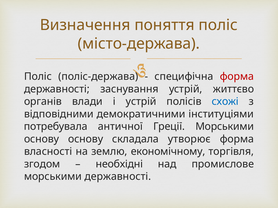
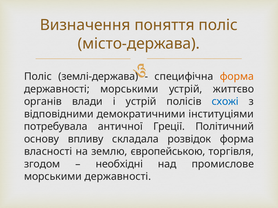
поліс-держава: поліс-держава -> землі-держава (98, 77)
форма colour: red -> orange (237, 77)
державності заснування: заснування -> морськими (129, 89)
Греції Морськими: Морськими -> Політичний (225, 127)
основу основу: основу -> впливу (86, 139)
утворює: утворює -> розвідок (189, 139)
економічному: економічному -> європейською (168, 152)
